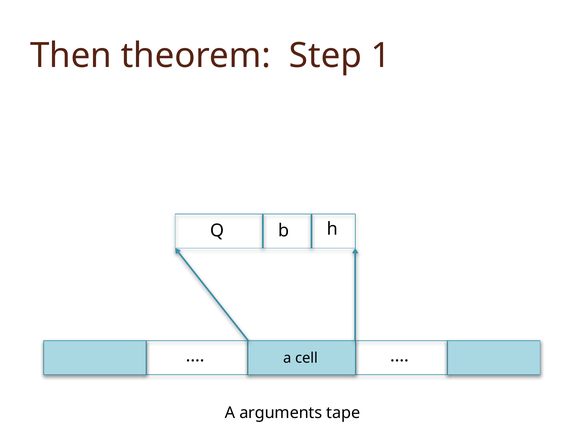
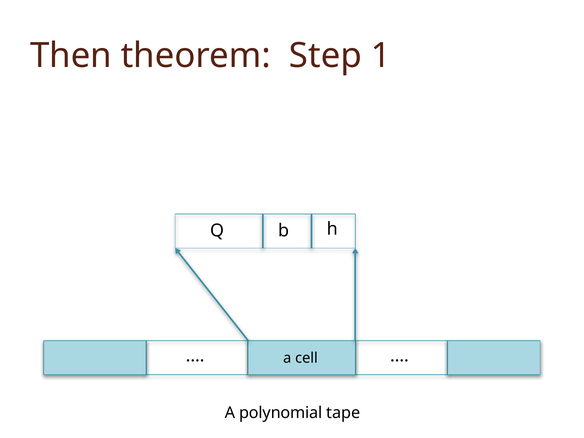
arguments: arguments -> polynomial (281, 413)
